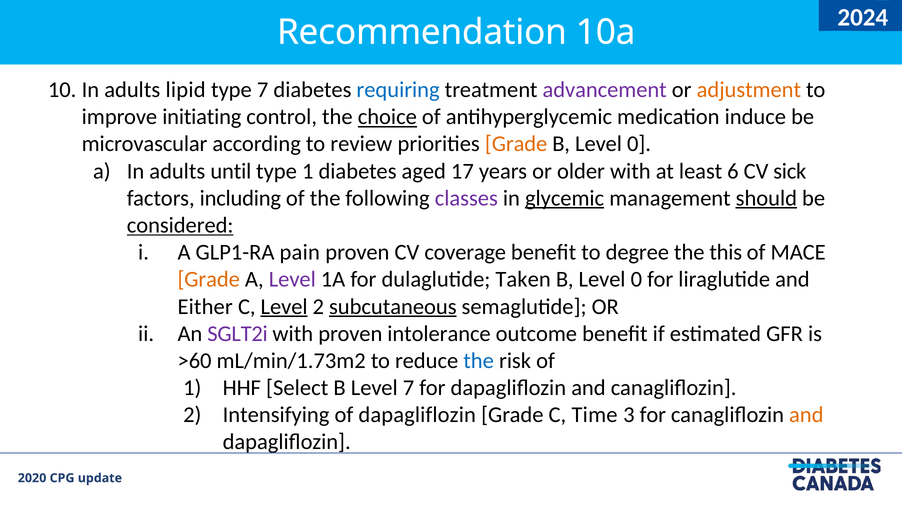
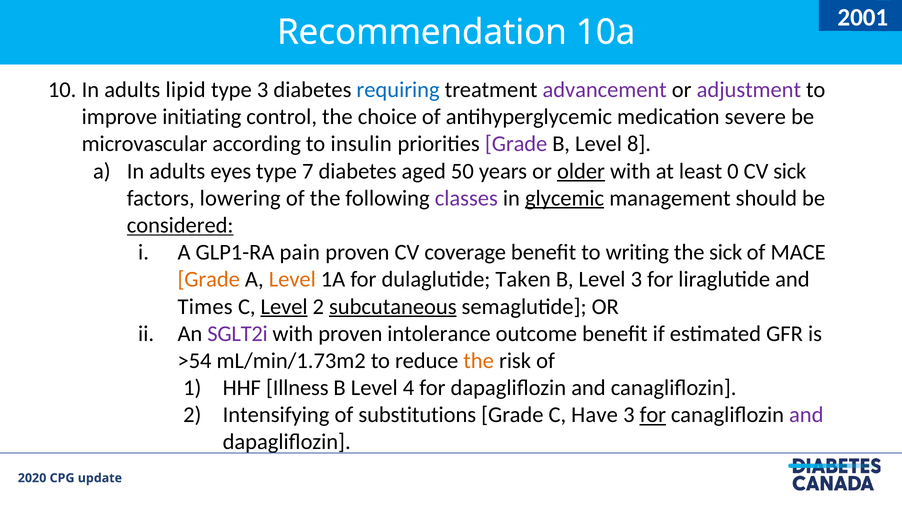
2024: 2024 -> 2001 (863, 17)
type 7: 7 -> 3 (263, 90)
adjustment colour: orange -> purple (749, 90)
choice underline: present -> none (387, 117)
induce: induce -> severe (755, 117)
review: review -> insulin (361, 144)
Grade colour: orange -> purple (516, 144)
0: 0 -> 8 (639, 144)
until: until -> eyes (231, 171)
type 1: 1 -> 7 (308, 171)
17: 17 -> 50 (462, 171)
older underline: none -> present (581, 171)
6: 6 -> 0 (733, 171)
including: including -> lowering (240, 198)
should underline: present -> none (766, 198)
degree: degree -> writing (637, 252)
the this: this -> sick (726, 252)
Level colour: purple -> orange (292, 279)
0: 0 -> 3 (636, 279)
Either: Either -> Times (205, 306)
>60: >60 -> >54 (195, 360)
the colour: blue -> orange (479, 360)
Select: Select -> Illness (297, 387)
Level 7: 7 -> 4 (409, 387)
of dapagliflozin: dapagliflozin -> substitutions (417, 414)
Time: Time -> Have (595, 414)
for underline: none -> present (653, 414)
and colour: orange -> purple (806, 414)
